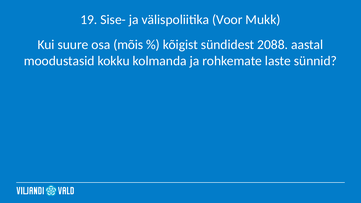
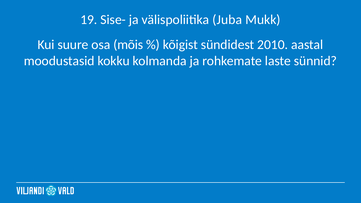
Voor: Voor -> Juba (227, 20)
2088: 2088 -> 2010 (273, 45)
